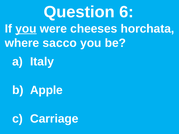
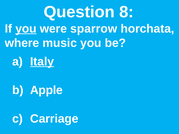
6: 6 -> 8 (126, 12)
cheeses: cheeses -> sparrow (94, 29)
sacco: sacco -> music (60, 43)
Italy underline: none -> present (42, 62)
